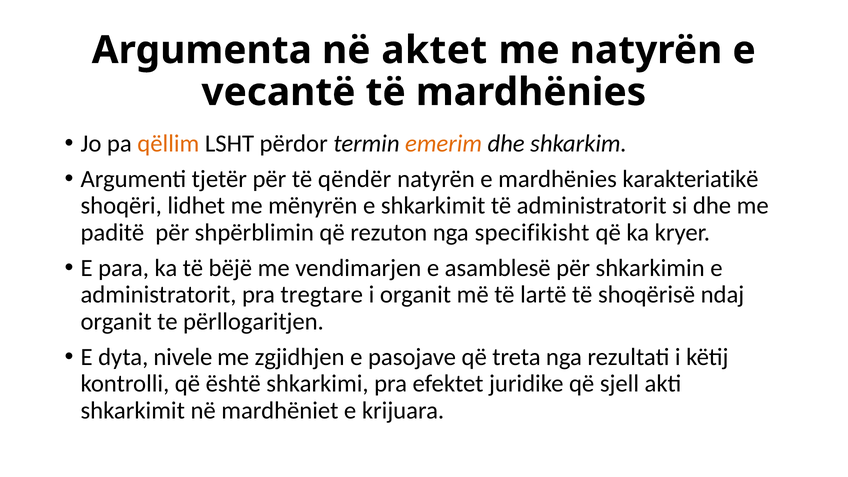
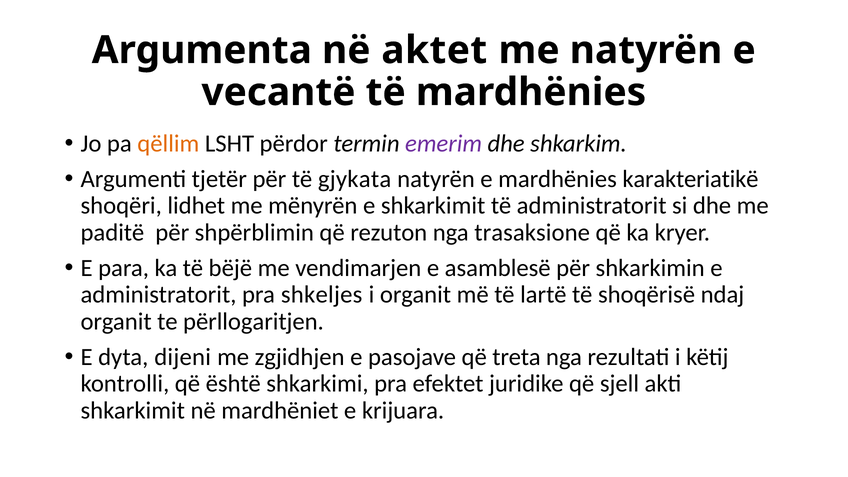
emerim colour: orange -> purple (444, 143)
qëndër: qëndër -> gjykata (355, 179)
specifikisht: specifikisht -> trasaksione (532, 232)
tregtare: tregtare -> shkeljes (322, 295)
nivele: nivele -> dijeni (183, 357)
